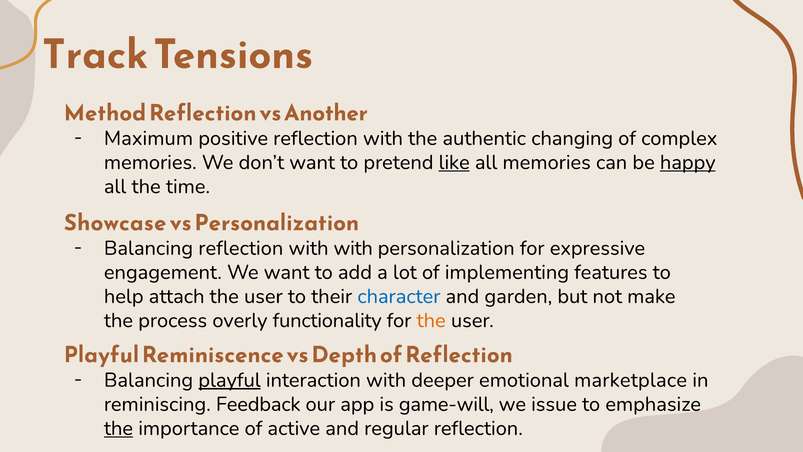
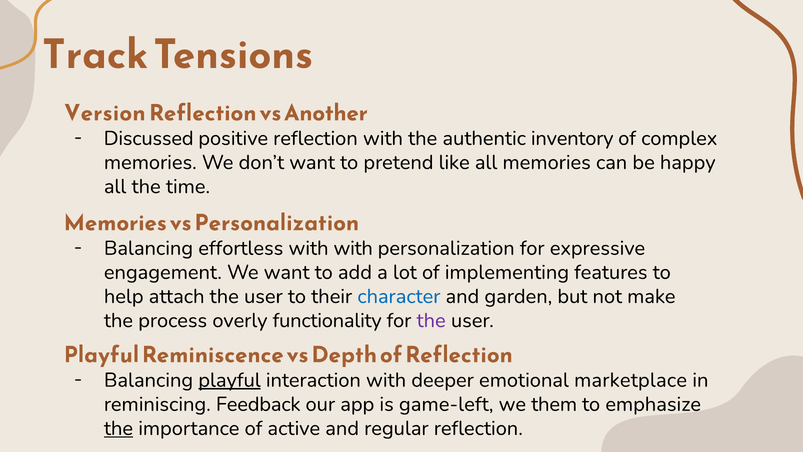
Method: Method -> Version (105, 113)
Maximum: Maximum -> Discussed (149, 138)
changing: changing -> inventory (572, 138)
like underline: present -> none (454, 162)
happy underline: present -> none (688, 162)
Showcase: Showcase -> Memories (115, 223)
Balancing reflection: reflection -> effortless (241, 248)
the colour: orange -> purple (431, 320)
game-will: game-will -> game-left (446, 404)
issue: issue -> them (554, 404)
